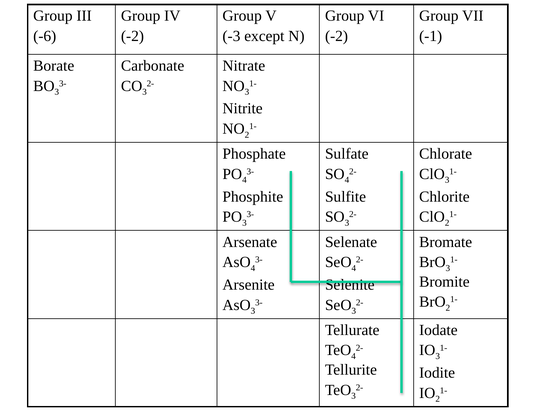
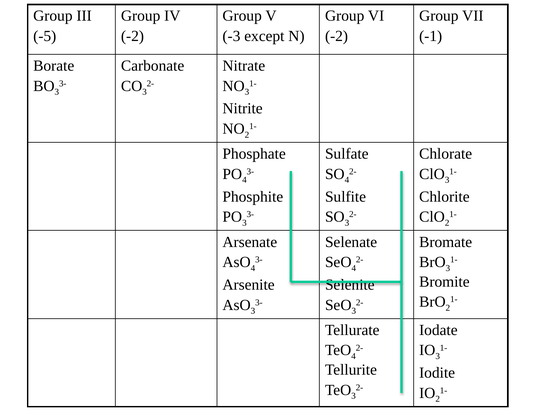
-6: -6 -> -5 (45, 36)
